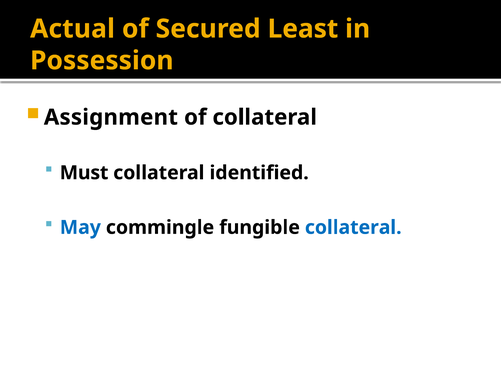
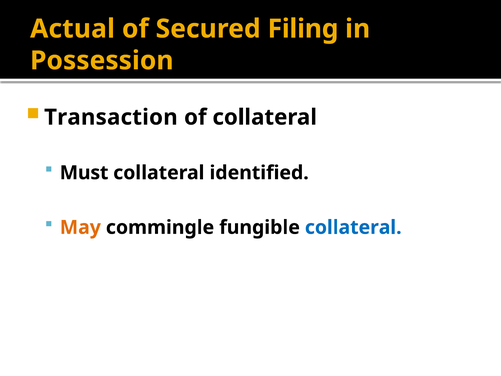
Least: Least -> Filing (303, 29)
Assignment: Assignment -> Transaction (111, 117)
May colour: blue -> orange (80, 227)
